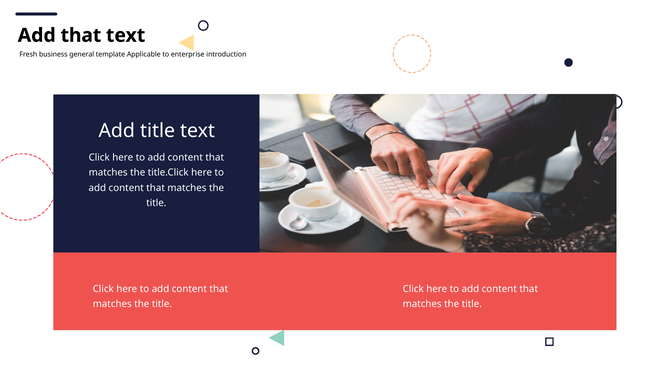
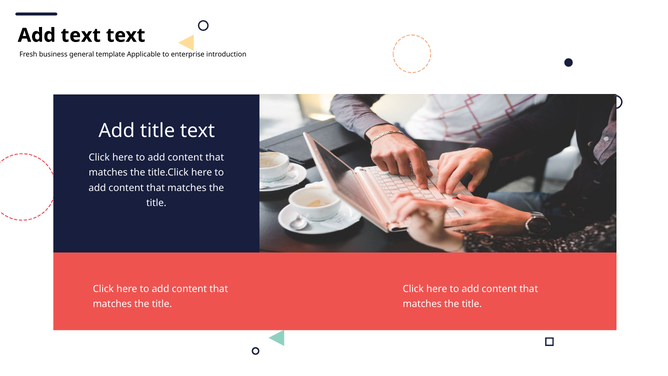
Add that: that -> text (81, 35)
